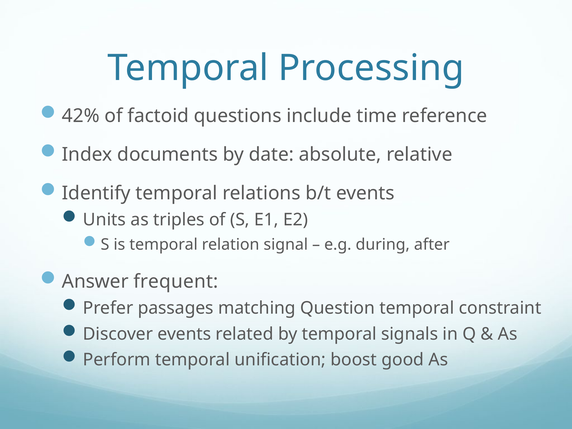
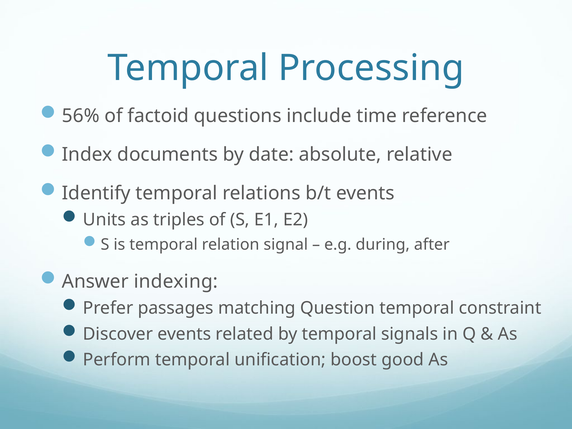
42%: 42% -> 56% (81, 116)
frequent: frequent -> indexing (176, 282)
